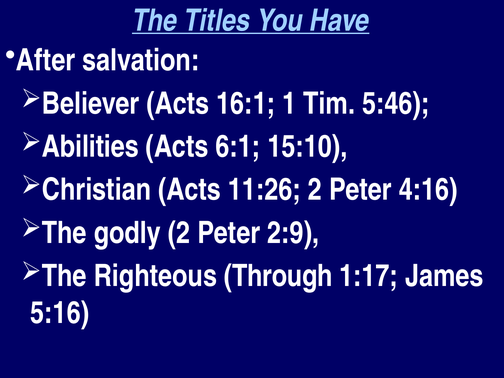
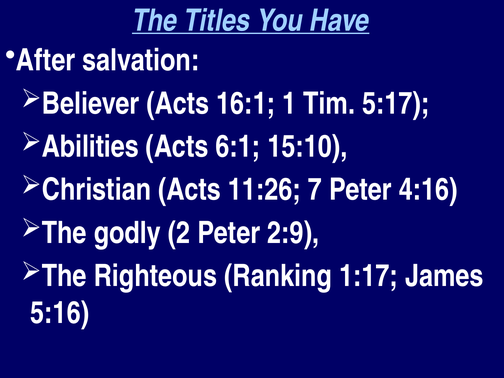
5:46: 5:46 -> 5:17 (396, 104)
11:26 2: 2 -> 7 (315, 190)
Through: Through -> Ranking (278, 276)
